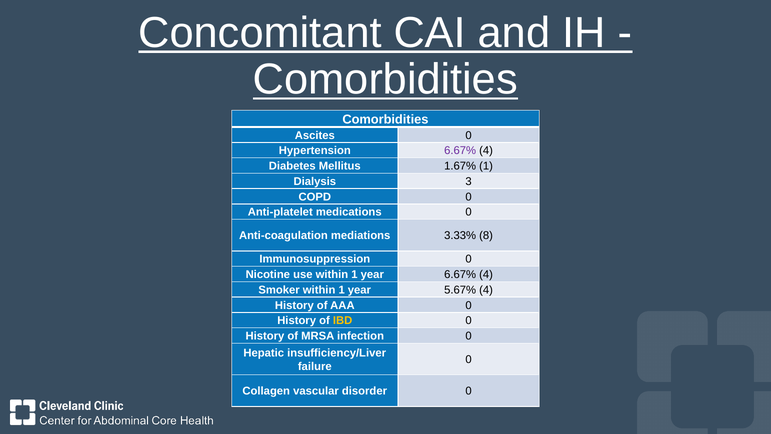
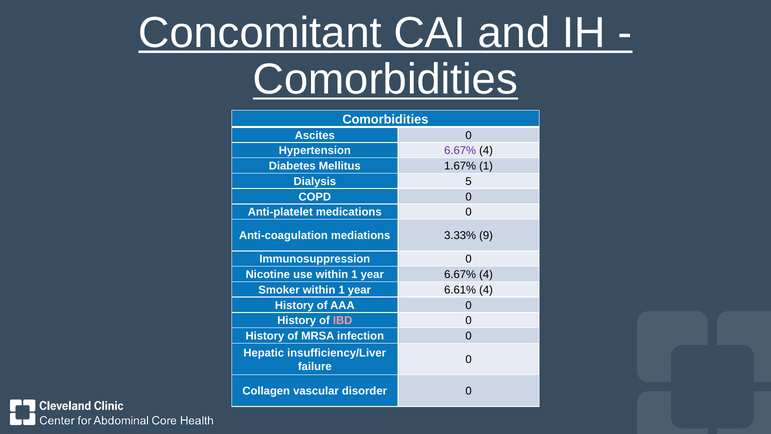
3: 3 -> 5 (469, 181)
8: 8 -> 9 (486, 236)
5.67%: 5.67% -> 6.61% (460, 290)
IBD colour: yellow -> pink (343, 321)
